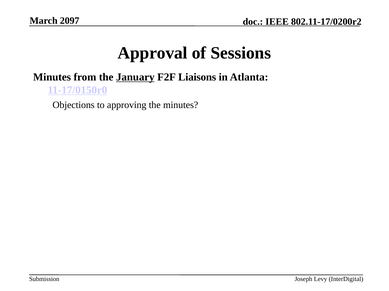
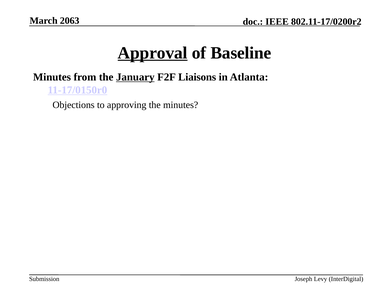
2097: 2097 -> 2063 (70, 21)
Approval underline: none -> present (153, 53)
Sessions: Sessions -> Baseline (241, 53)
